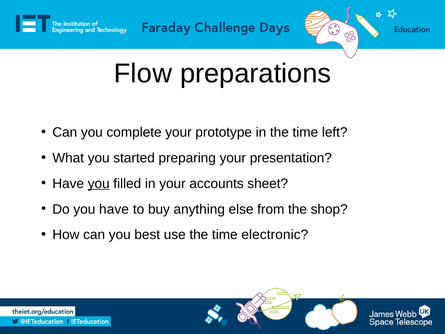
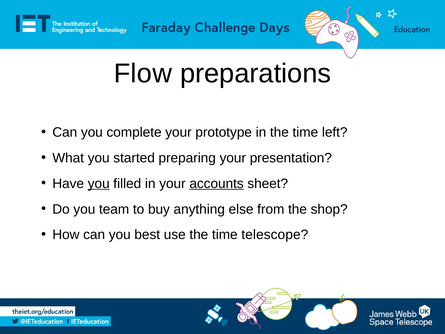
accounts underline: none -> present (217, 183)
you have: have -> team (114, 209)
electronic: electronic -> telescope (275, 235)
